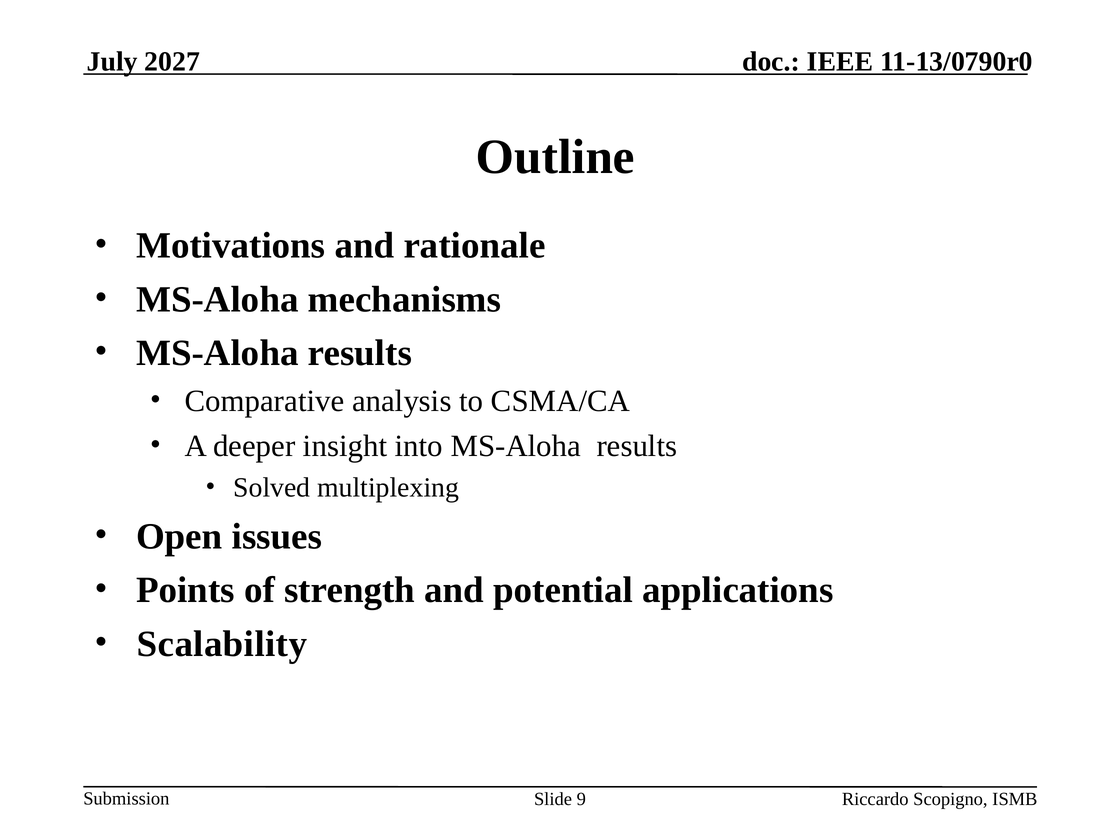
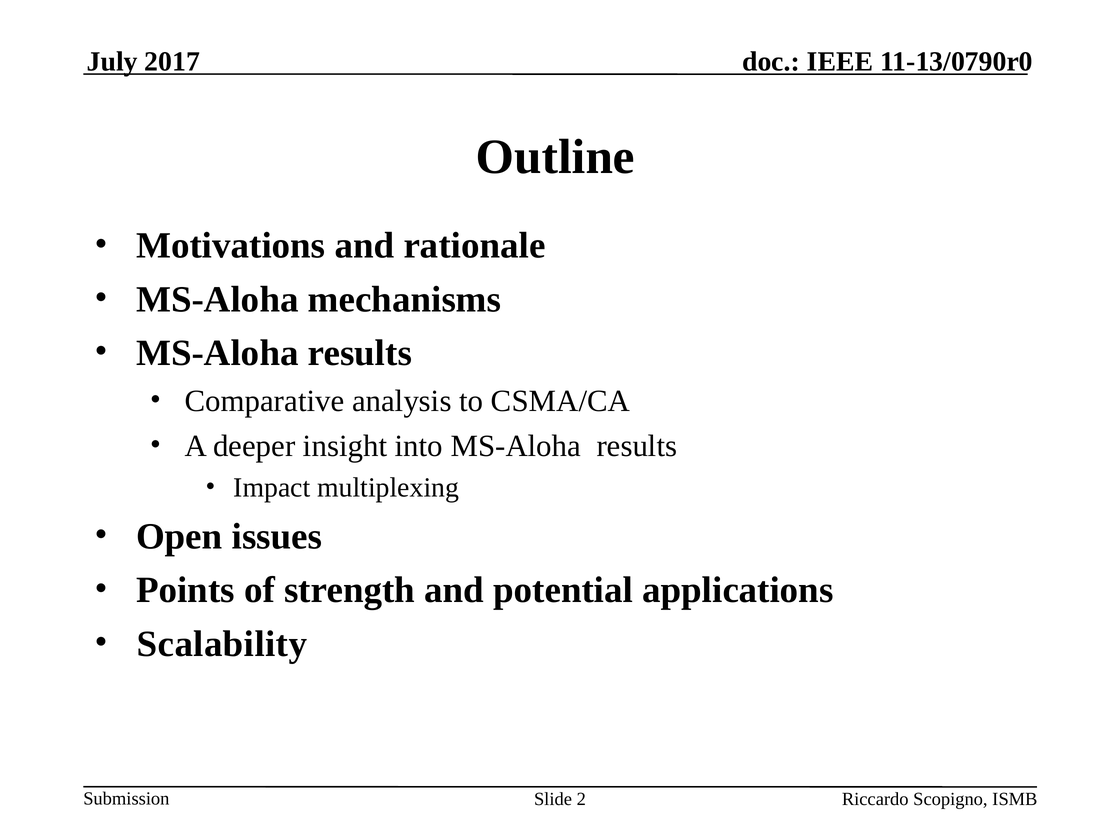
2027: 2027 -> 2017 (172, 62)
Solved: Solved -> Impact (272, 488)
9: 9 -> 2 (581, 799)
